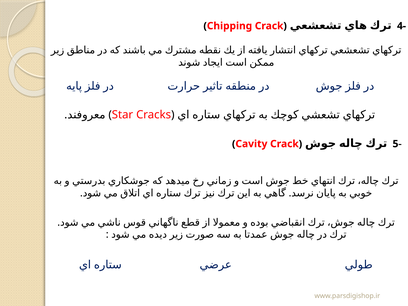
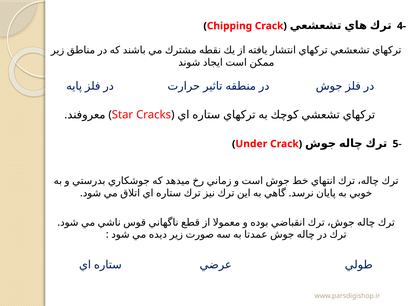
Cavity: Cavity -> Under (251, 144)
